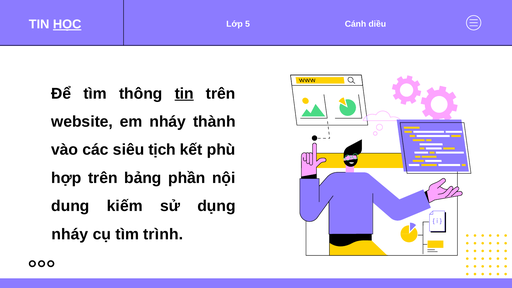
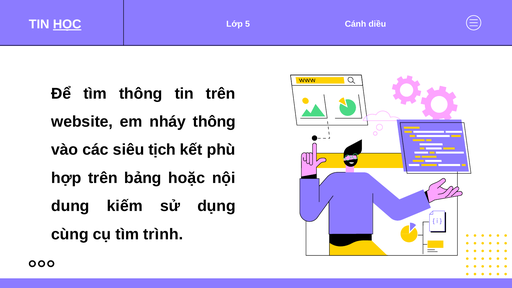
tin underline: present -> none (184, 94)
nháy thành: thành -> thông (214, 122)
phần: phần -> hoặc (187, 178)
nháy: nháy -> cùng (70, 234)
